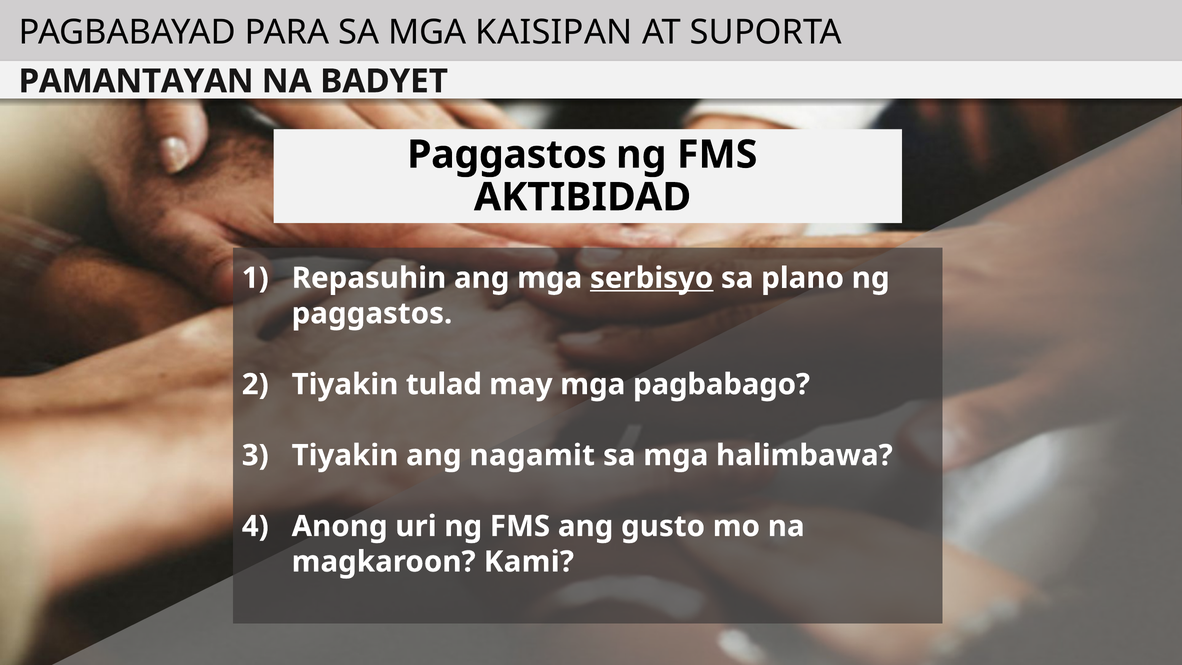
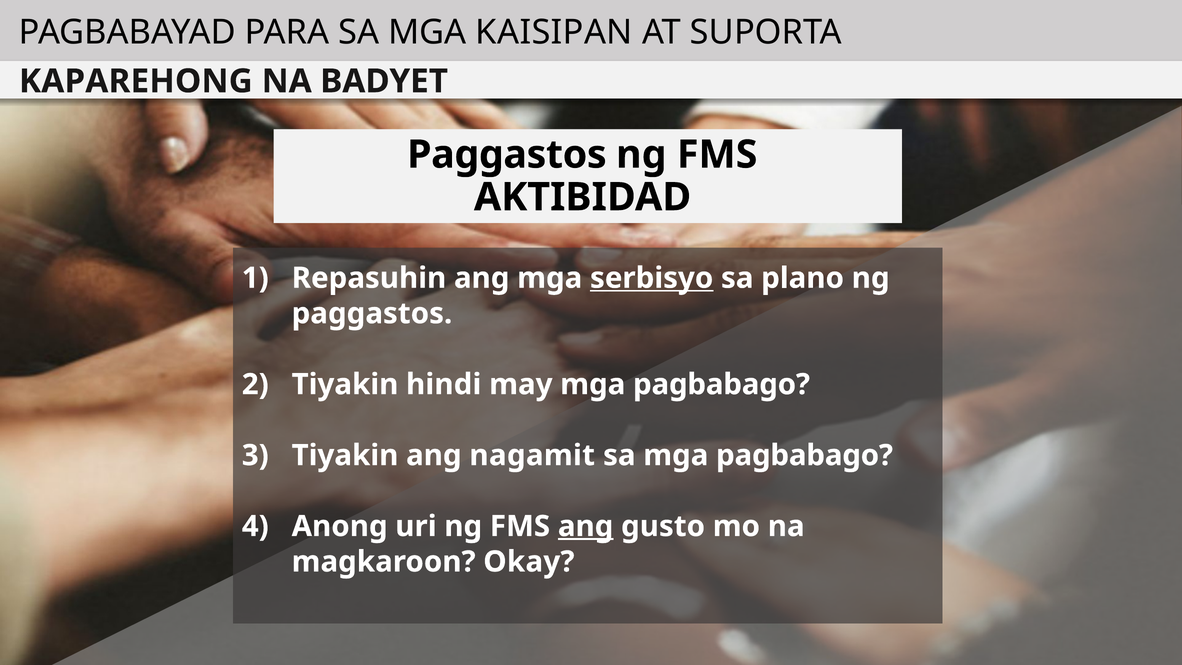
PAMANTAYAN: PAMANTAYAN -> KAPAREHONG (136, 81)
tulad: tulad -> hindi (444, 384)
sa mga halimbawa: halimbawa -> pagbabago (805, 455)
ang underline: none -> present (586, 526)
Kami: Kami -> Okay (529, 562)
